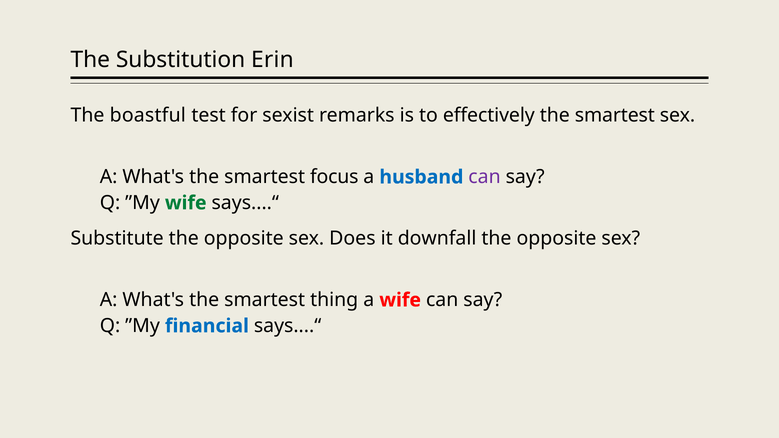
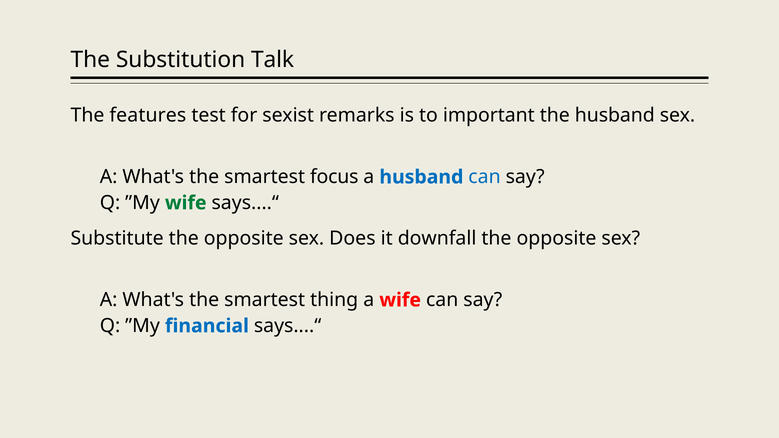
Erin: Erin -> Talk (273, 60)
boastful: boastful -> features (148, 116)
effectively: effectively -> important (489, 116)
smartest: smartest -> husband (615, 116)
can colour: purple -> blue (485, 177)
